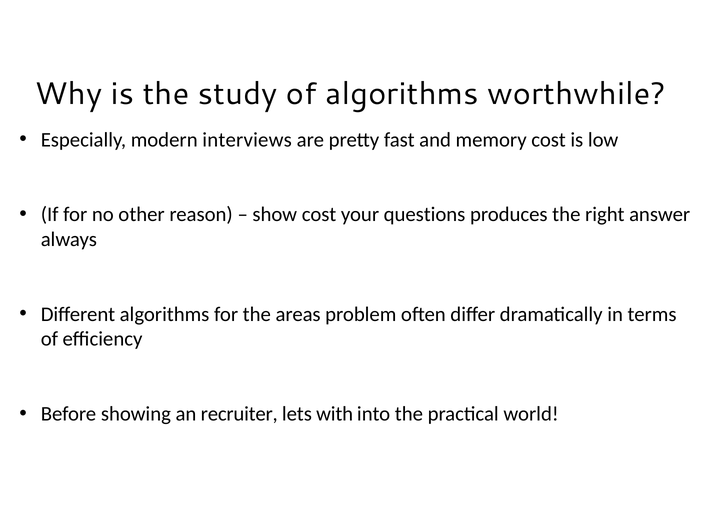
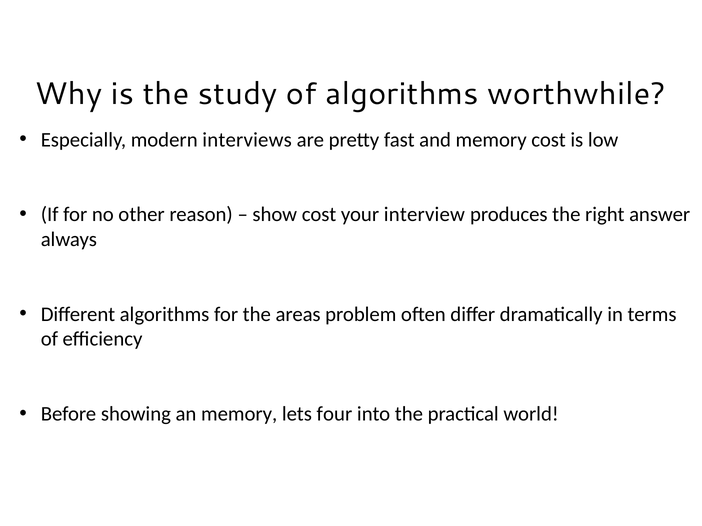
questions: questions -> interview (424, 215)
an recruiter: recruiter -> memory (239, 414)
with: with -> four (334, 414)
